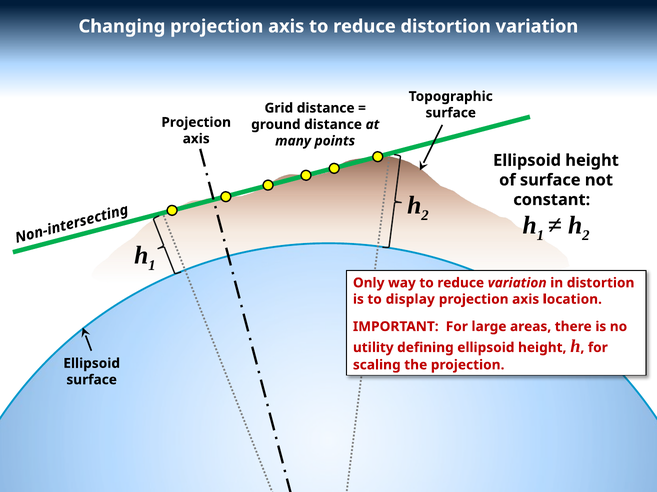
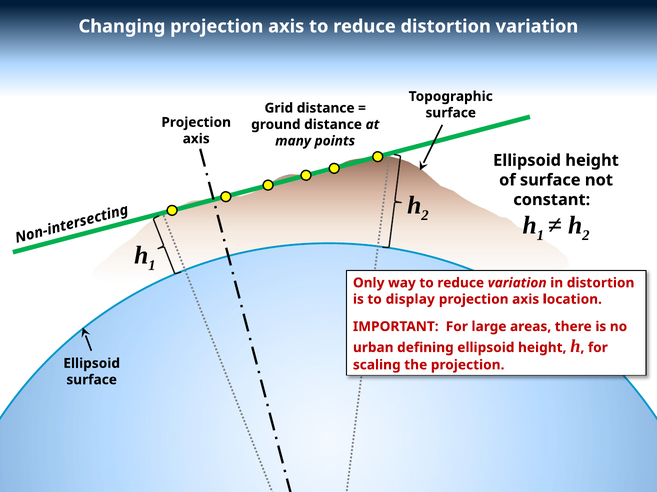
utility: utility -> urban (373, 348)
